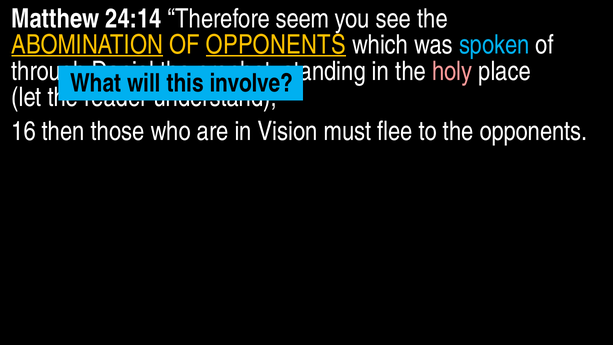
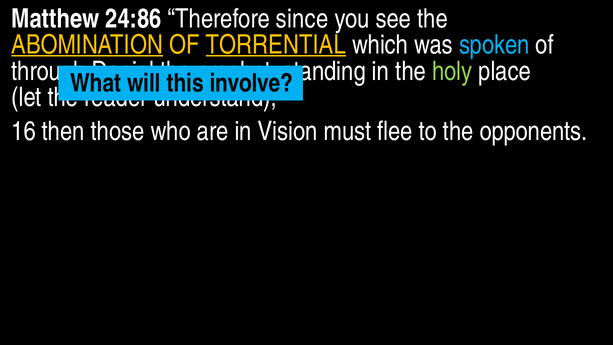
24:14: 24:14 -> 24:86 (133, 19)
seem: seem -> since (302, 19)
OF OPPONENTS: OPPONENTS -> TORRENTIAL (276, 45)
holy colour: pink -> light green (452, 71)
